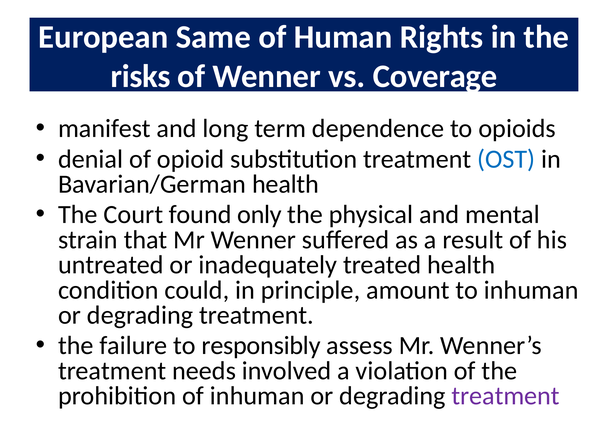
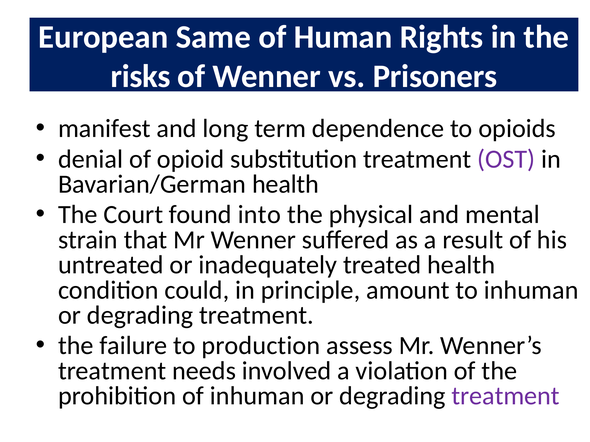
Coverage: Coverage -> Prisoners (435, 77)
OST colour: blue -> purple (506, 159)
only: only -> into (259, 215)
responsibly: responsibly -> production (261, 346)
